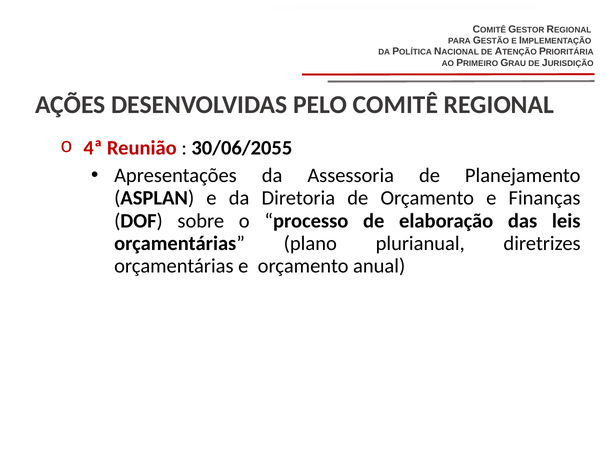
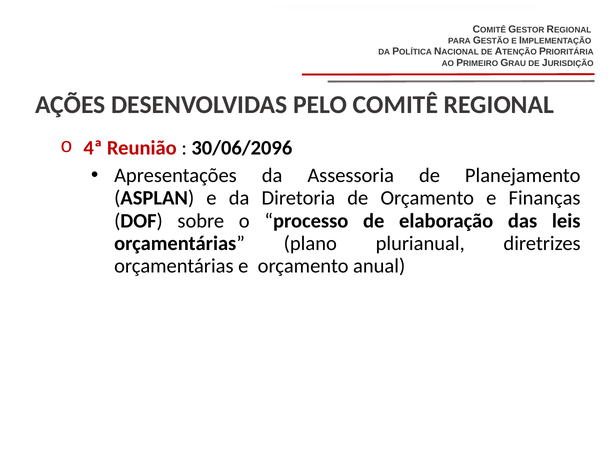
30/06/2055: 30/06/2055 -> 30/06/2096 (242, 148)
